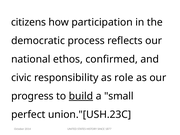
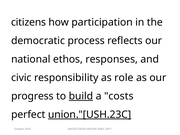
confirmed: confirmed -> responses (112, 59)
small: small -> costs (119, 96)
union."[USH.23C underline: none -> present (90, 115)
